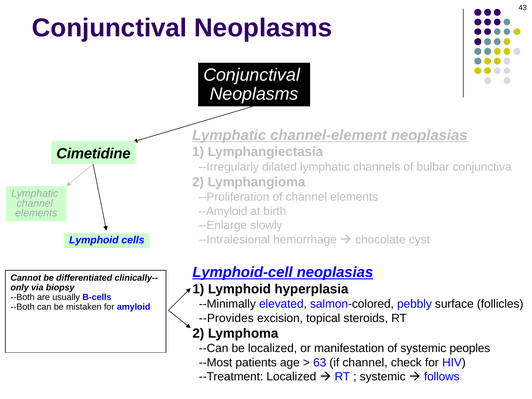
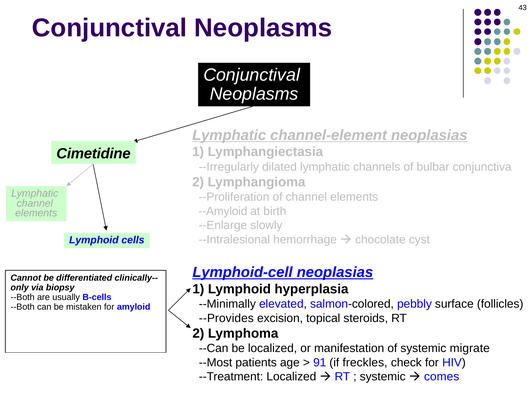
peoples: peoples -> migrate (470, 348)
63: 63 -> 91 (320, 363)
if channel: channel -> freckles (365, 363)
follows: follows -> comes (442, 377)
